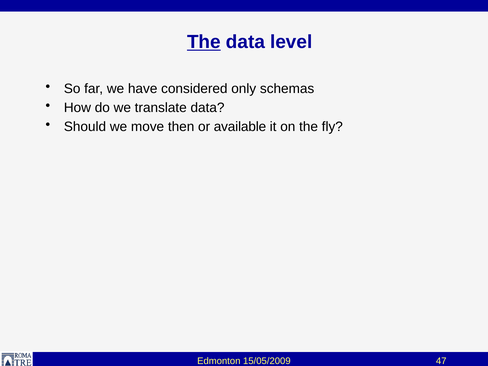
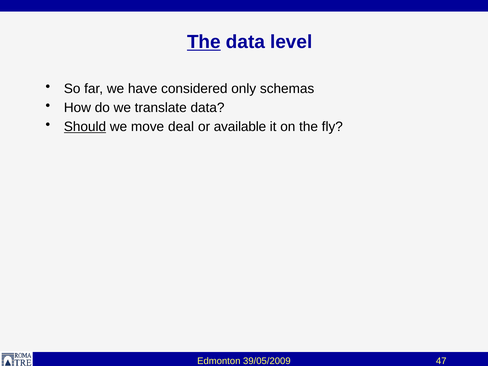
Should underline: none -> present (85, 127)
then: then -> deal (181, 127)
15/05/2009: 15/05/2009 -> 39/05/2009 (267, 361)
